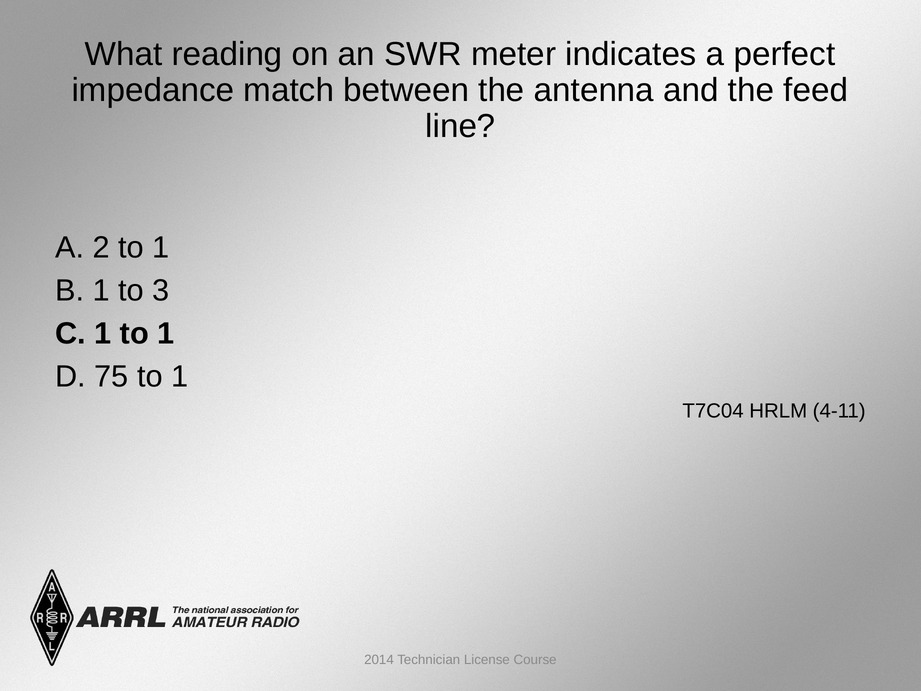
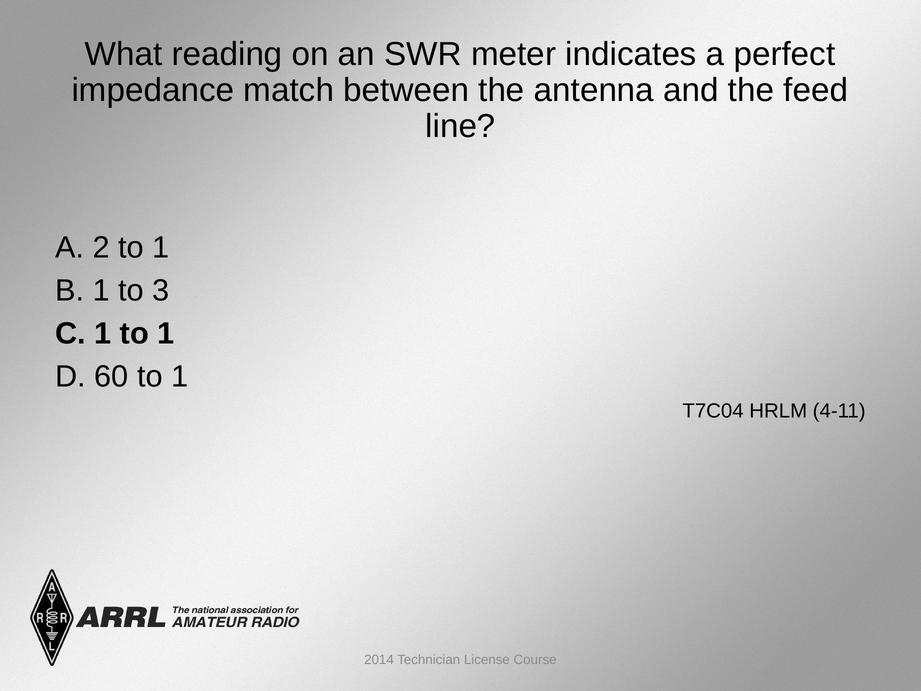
75: 75 -> 60 (111, 377)
